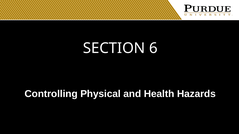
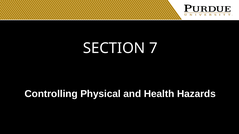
6: 6 -> 7 (153, 48)
